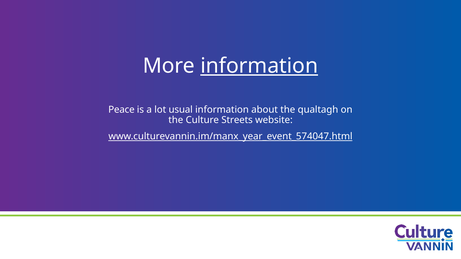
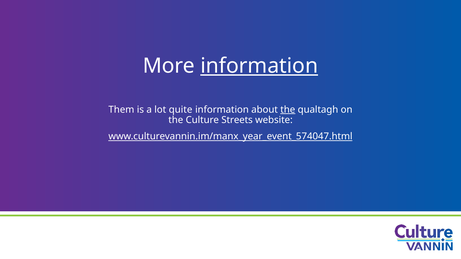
Peace: Peace -> Them (121, 110)
usual: usual -> quite (181, 110)
the underline: none -> present (288, 110)
